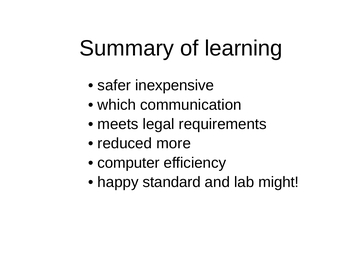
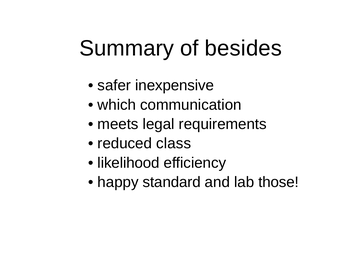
learning: learning -> besides (243, 48)
more: more -> class (174, 143)
computer: computer -> likelihood (129, 163)
might: might -> those (279, 182)
